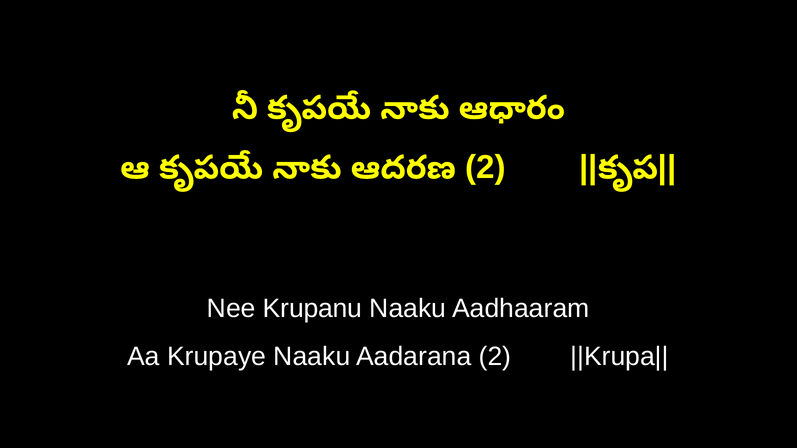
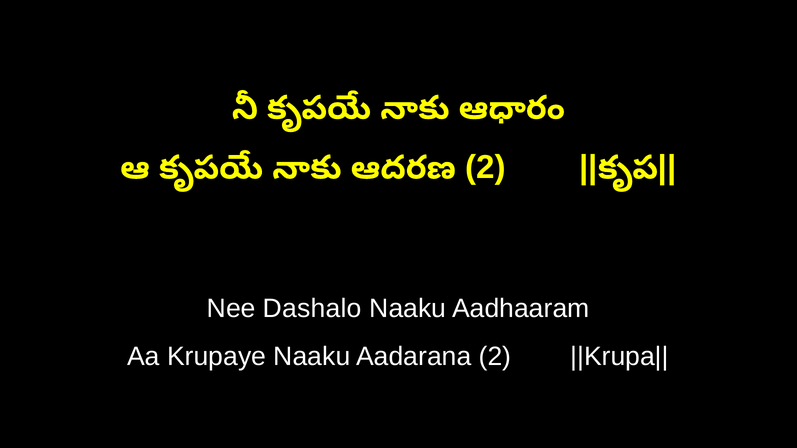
Krupanu: Krupanu -> Dashalo (312, 309)
